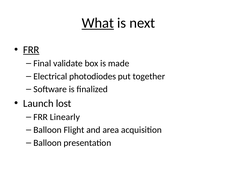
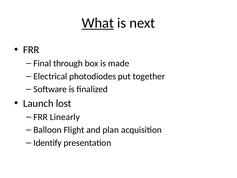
FRR underline: present -> none (31, 50)
validate: validate -> through (68, 63)
area: area -> plan (111, 130)
Balloon: Balloon -> Identify (48, 143)
